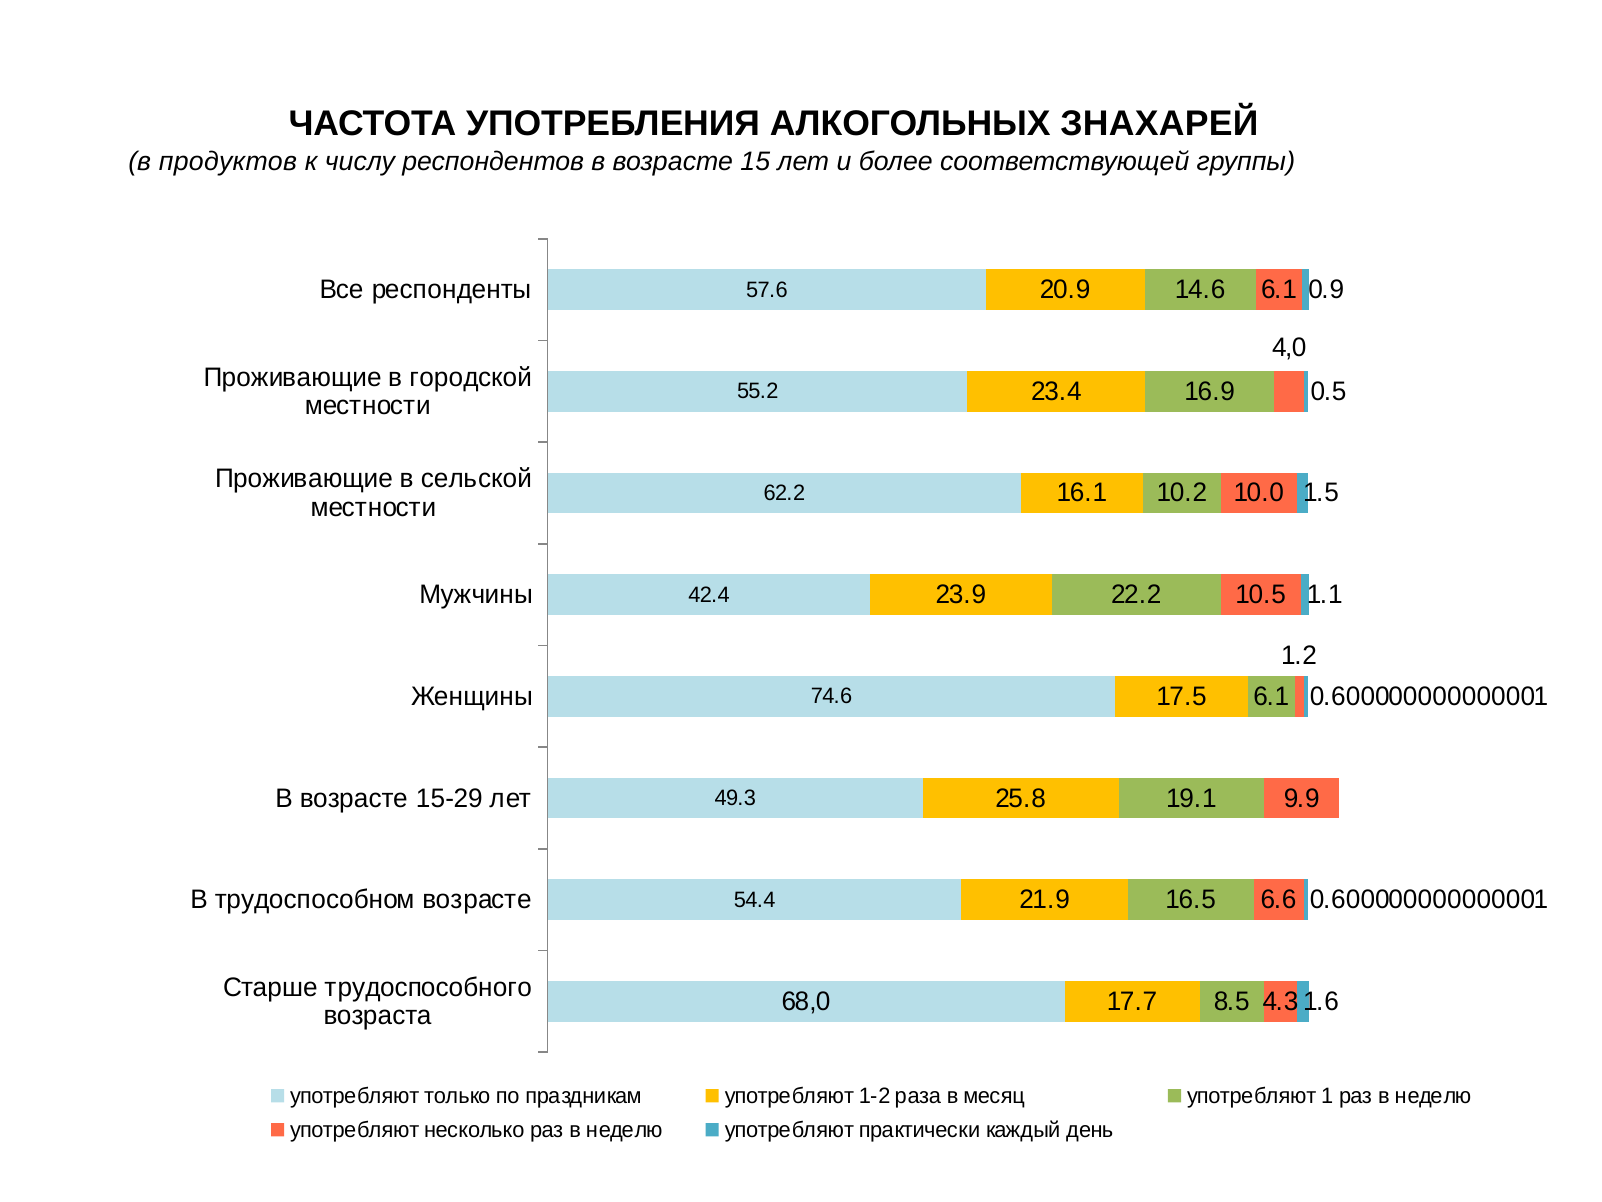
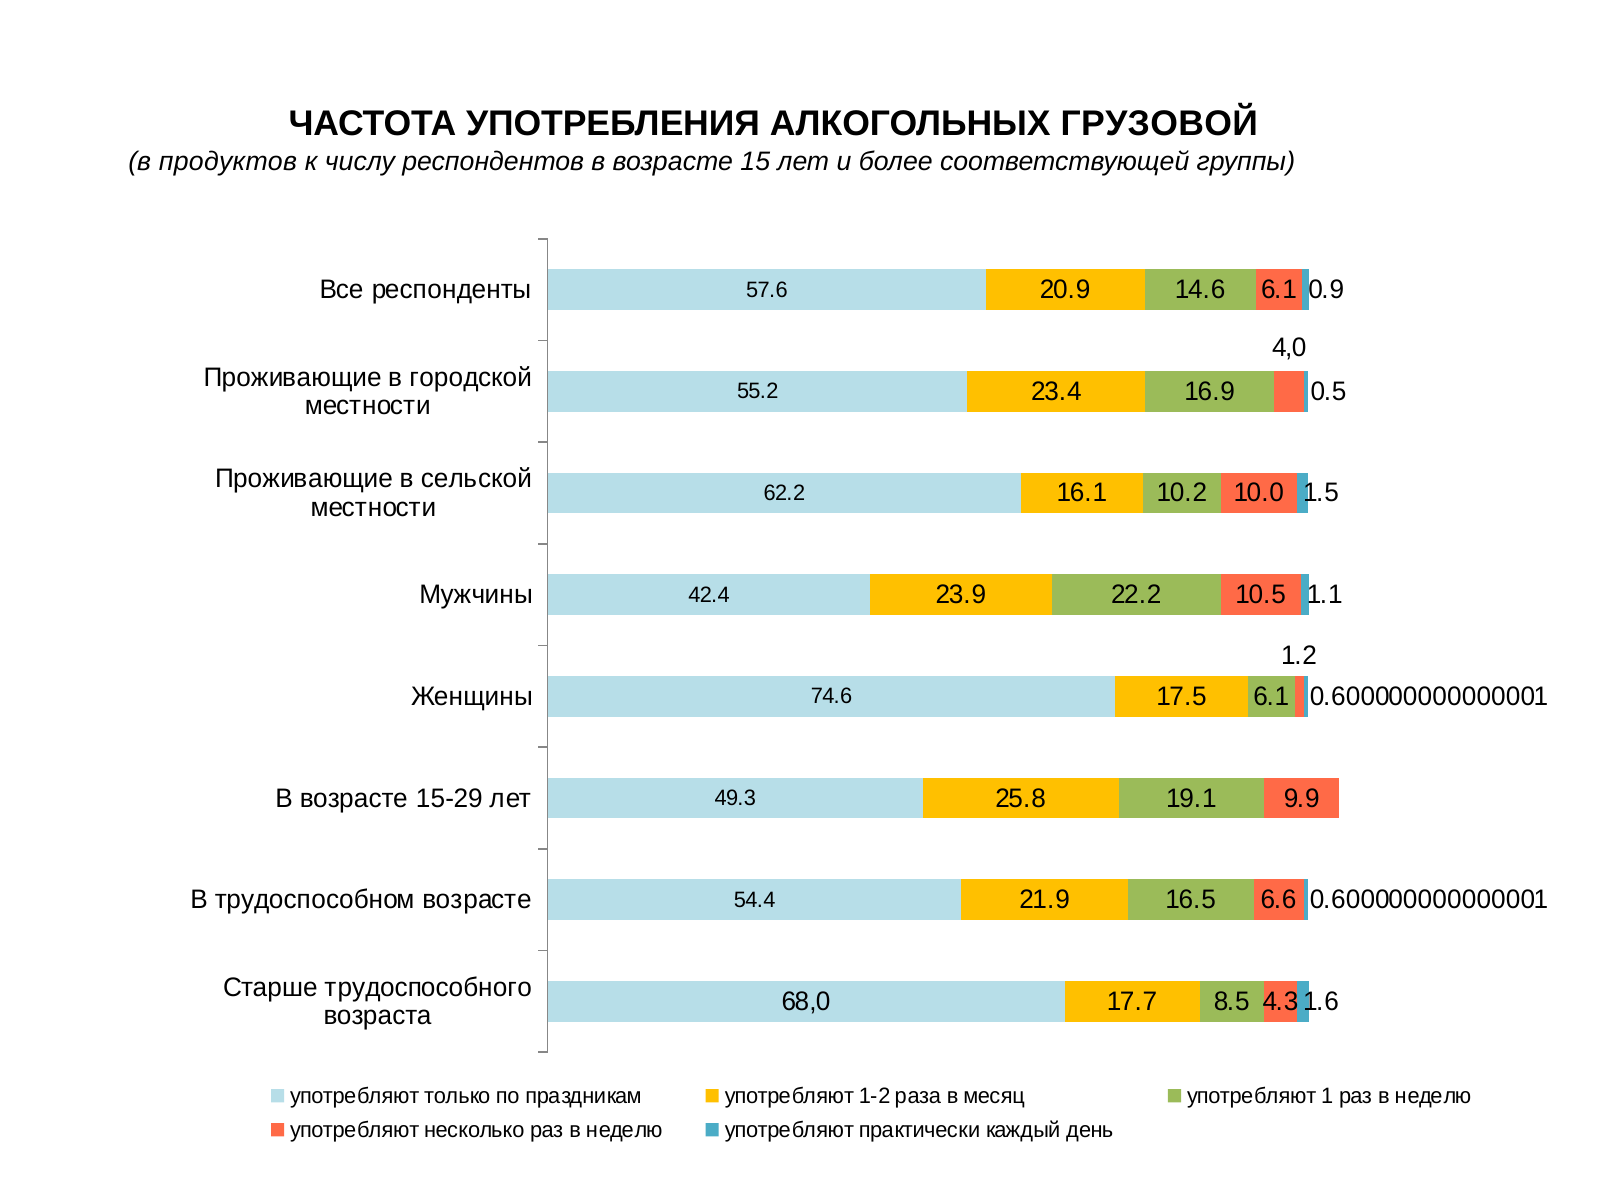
ЗНАХАРЕЙ: ЗНАХАРЕЙ -> ГРУЗОВОЙ (1159, 124)
